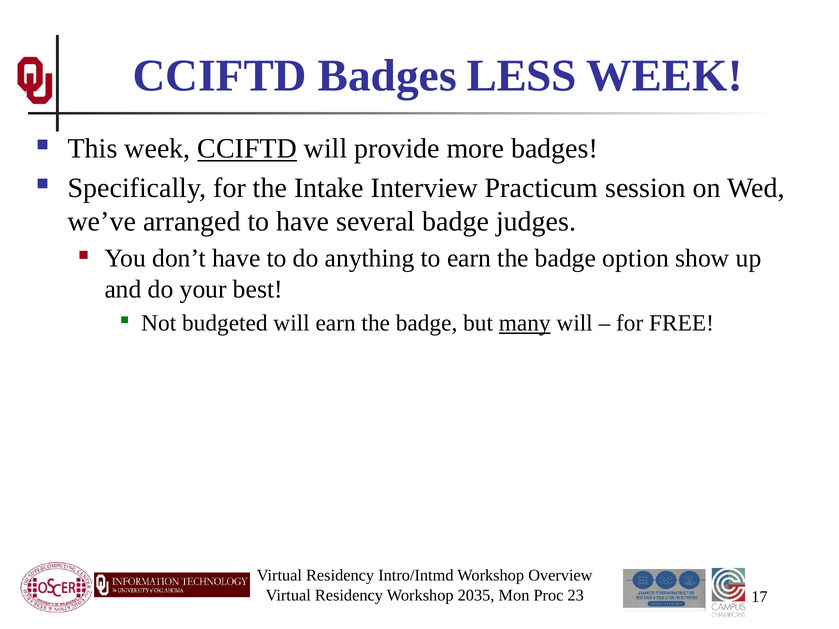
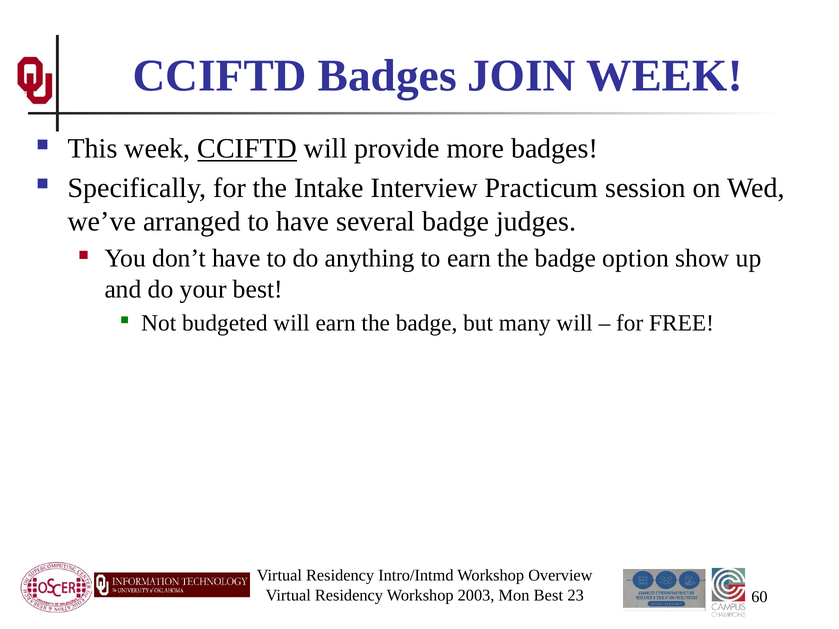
LESS: LESS -> JOIN (521, 76)
many underline: present -> none (525, 323)
2035: 2035 -> 2003 (476, 595)
Mon Proc: Proc -> Best (548, 595)
17: 17 -> 60 (759, 597)
